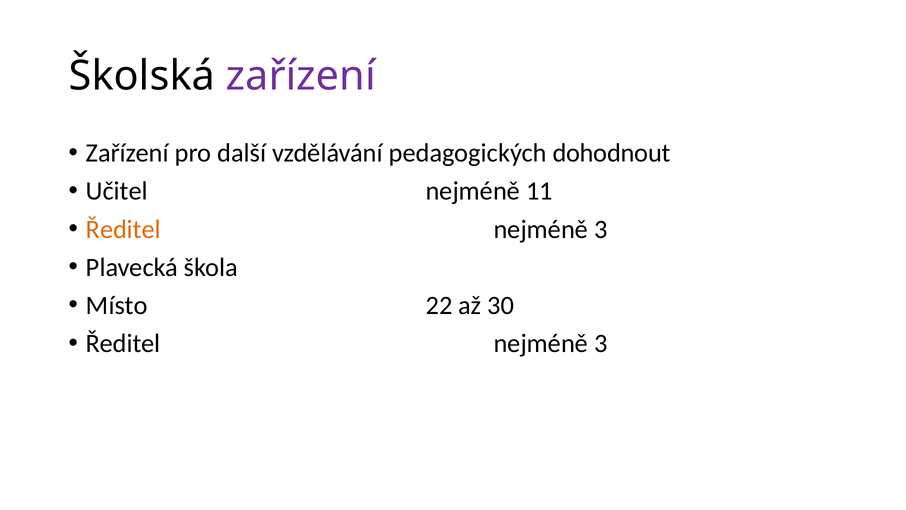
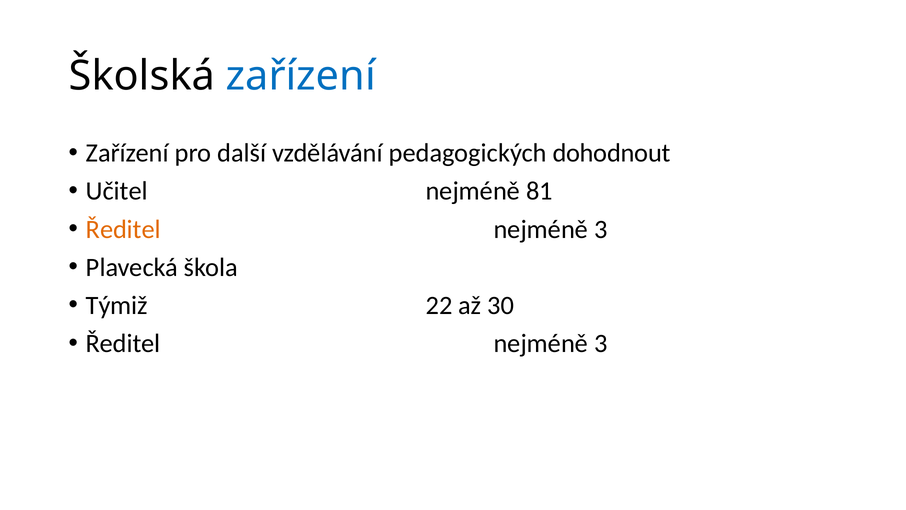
zařízení colour: purple -> blue (301, 76)
11: 11 -> 81 (539, 191)
Místo: Místo -> Týmiž (117, 305)
